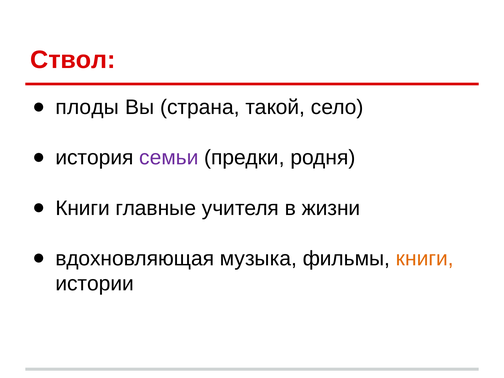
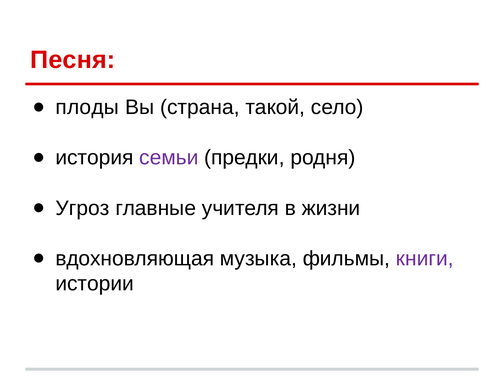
Ствол: Ствол -> Песня (73, 60)
Книги: Книги -> Угроз (83, 208)
книги colour: orange -> purple (425, 259)
